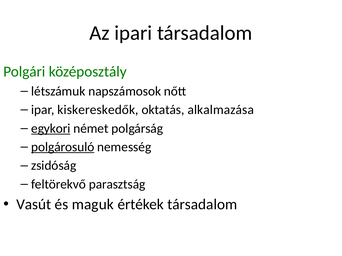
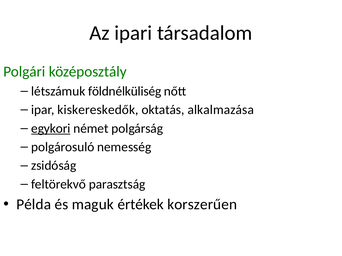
napszámosok: napszámosok -> földnélküliség (125, 91)
polgárosuló underline: present -> none (63, 147)
Vasút: Vasút -> Példa (34, 205)
értékek társadalom: társadalom -> korszerűen (202, 205)
